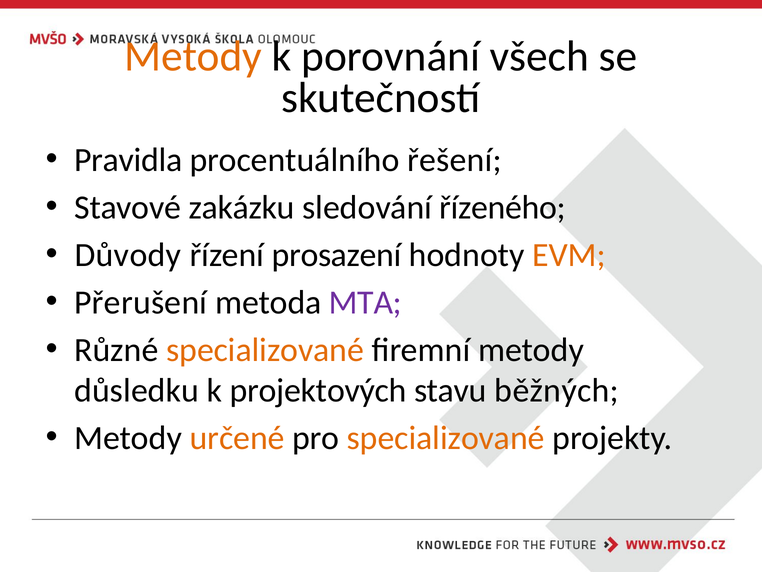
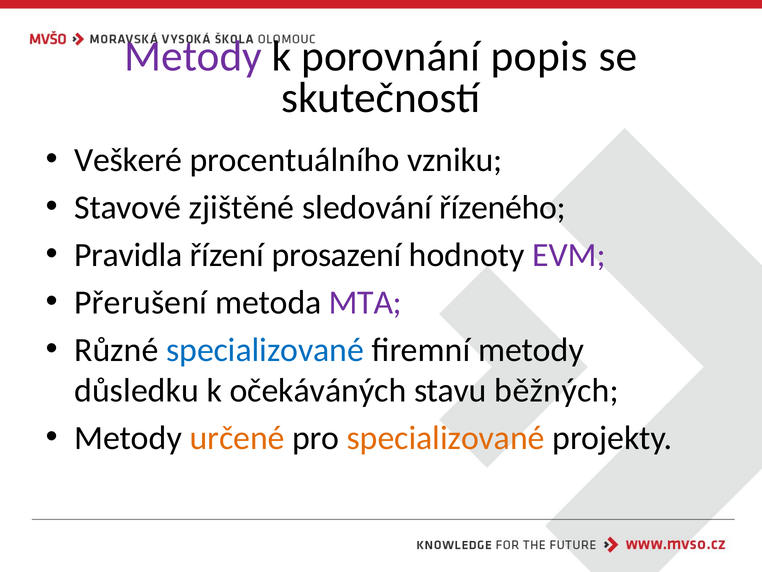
Metody colour: orange -> purple (193, 56)
všech: všech -> popis (539, 56)
Pravidla: Pravidla -> Veškeré (128, 160)
řešení: řešení -> vzniku (455, 160)
zakázku: zakázku -> zjištěné (241, 207)
Důvody: Důvody -> Pravidla (128, 255)
EVM colour: orange -> purple (569, 255)
specializované colour: orange -> blue (265, 350)
projektových: projektových -> očekáváných (318, 390)
